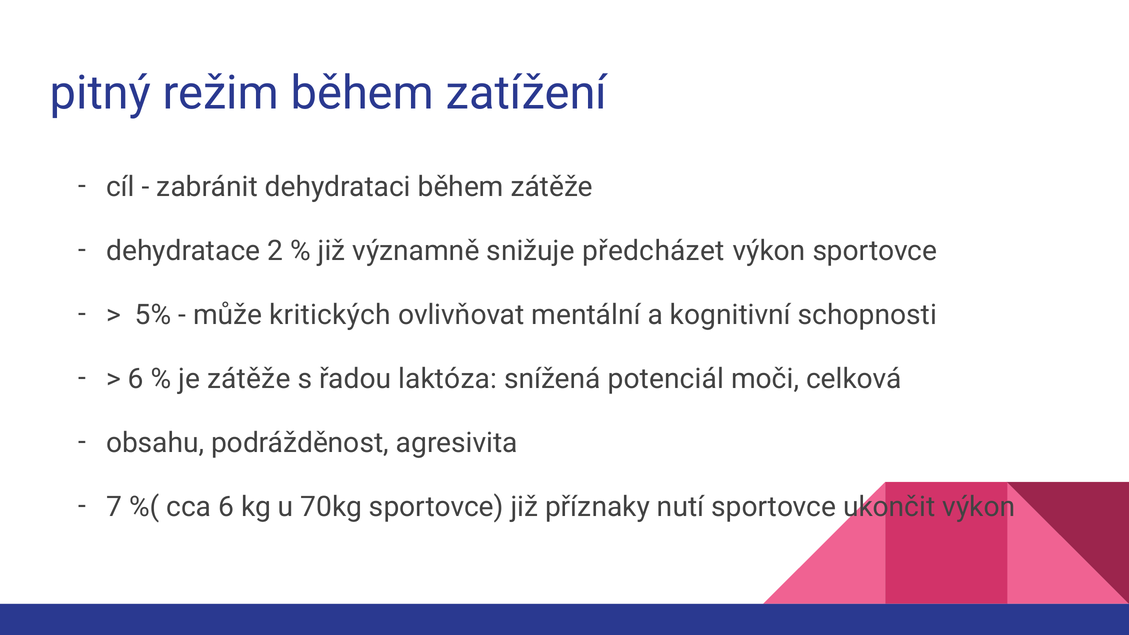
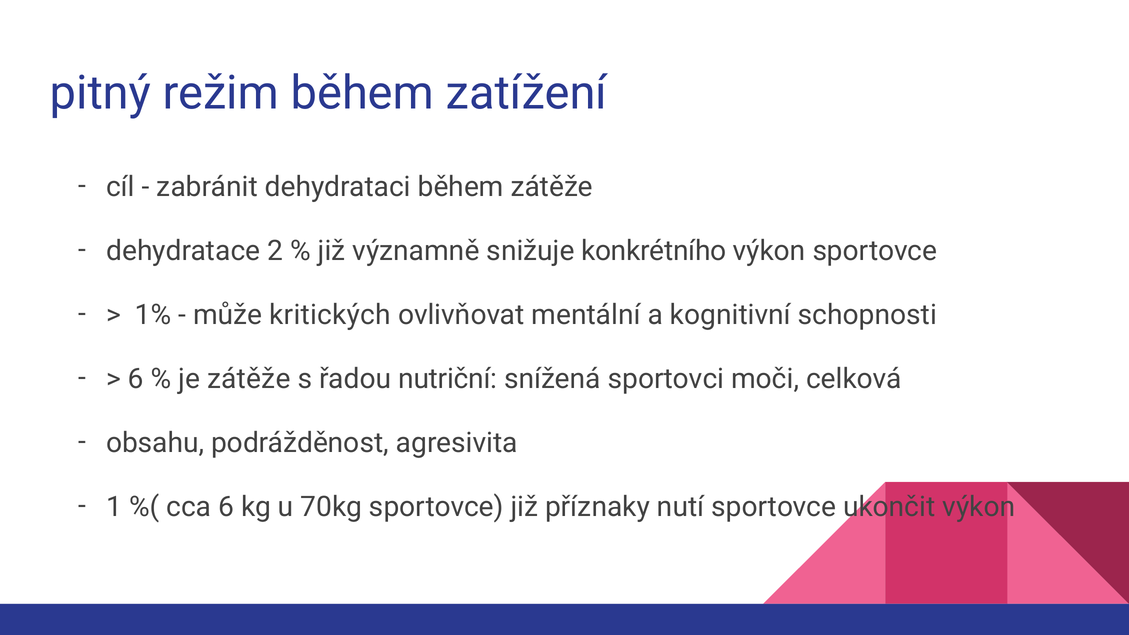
předcházet: předcházet -> konkrétního (654, 251)
5%: 5% -> 1% (153, 315)
laktóza: laktóza -> nutriční (448, 379)
potenciál: potenciál -> sportovci (666, 379)
7: 7 -> 1 (114, 507)
